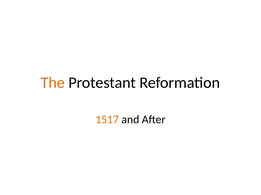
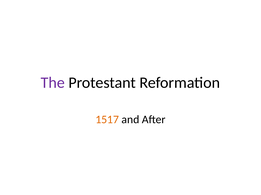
The colour: orange -> purple (53, 83)
